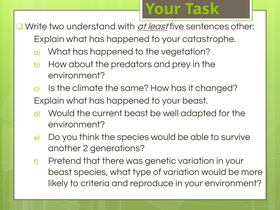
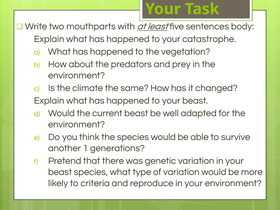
understand: understand -> mouthparts (91, 26)
other: other -> body (242, 26)
2: 2 -> 1 (85, 148)
